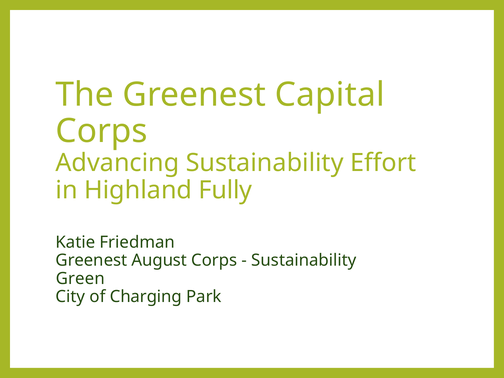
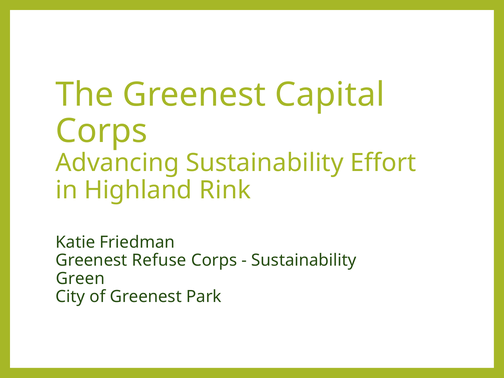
Fully: Fully -> Rink (225, 190)
August: August -> Refuse (159, 260)
of Charging: Charging -> Greenest (146, 297)
